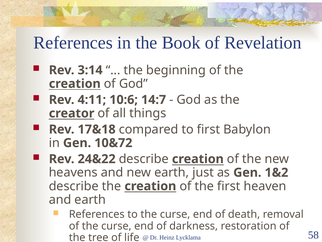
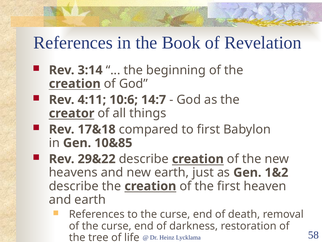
10&72: 10&72 -> 10&85 (113, 143)
24&22: 24&22 -> 29&22 (97, 159)
